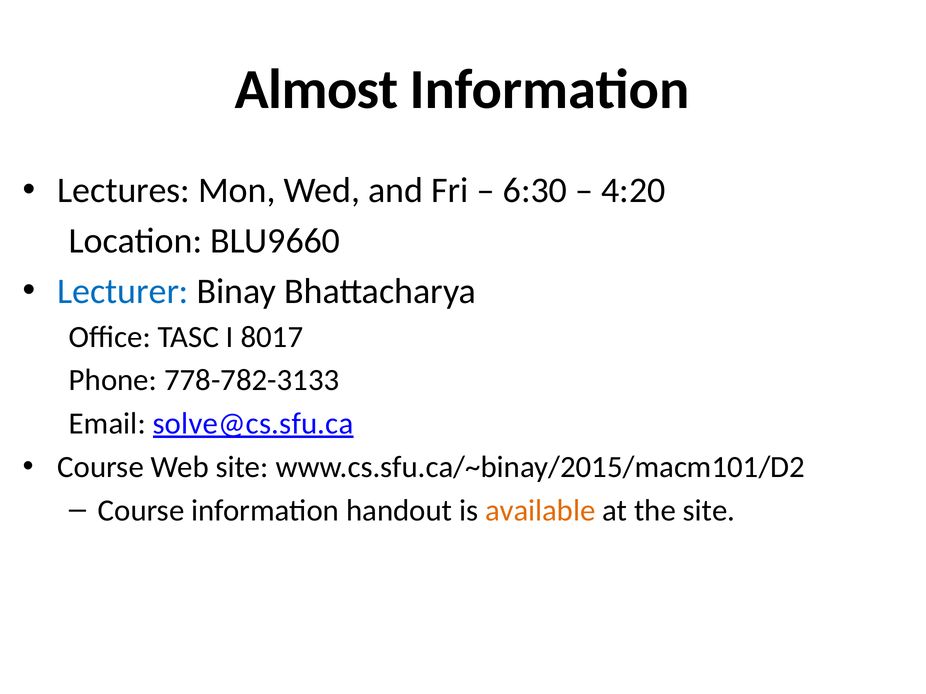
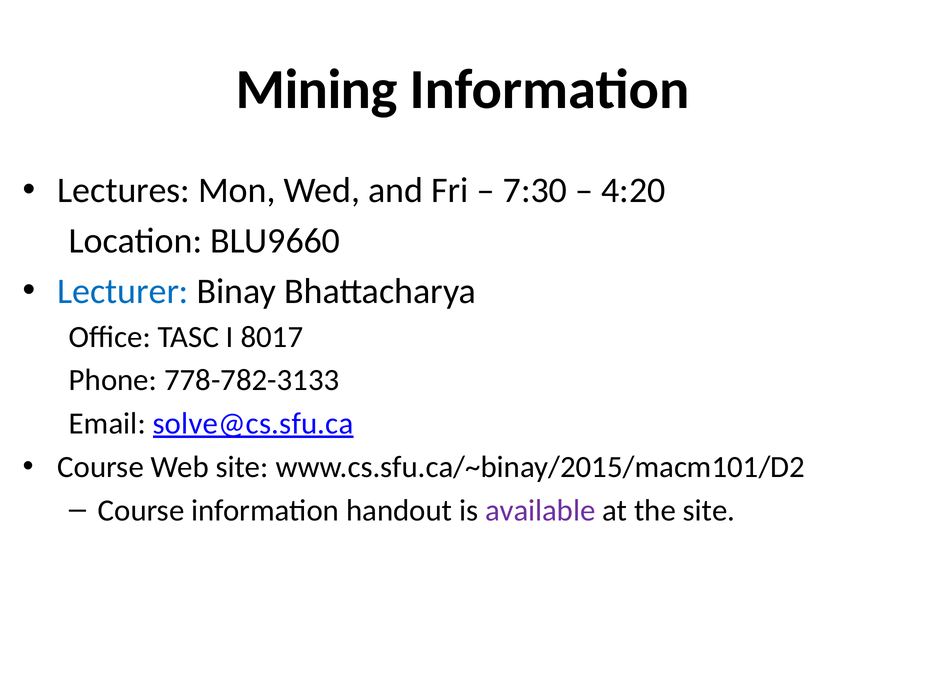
Almost: Almost -> Mining (317, 90)
6:30: 6:30 -> 7:30 (535, 191)
available colour: orange -> purple (540, 511)
